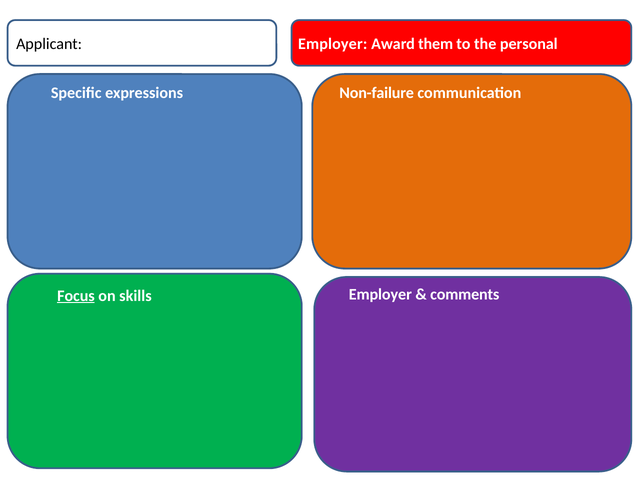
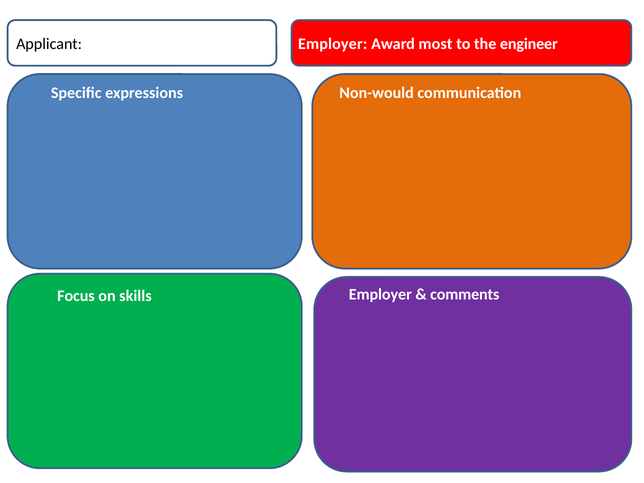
them: them -> most (436, 44)
personal: personal -> engineer (529, 44)
Non-failure: Non-failure -> Non-would (377, 93)
Focus underline: present -> none (76, 296)
